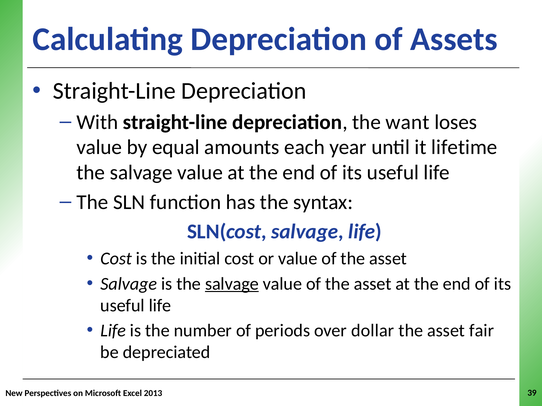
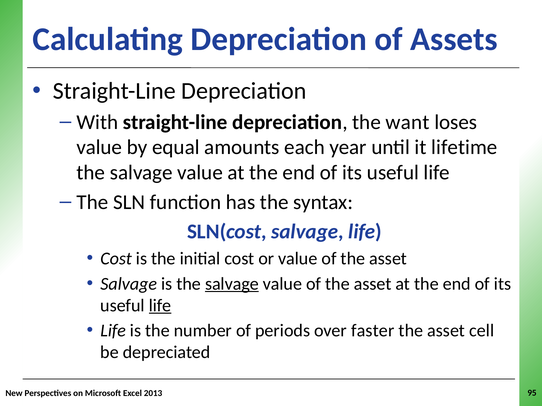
life underline: none -> present (160, 306)
dollar: dollar -> faster (373, 331)
fair: fair -> cell (482, 331)
39: 39 -> 95 (532, 393)
